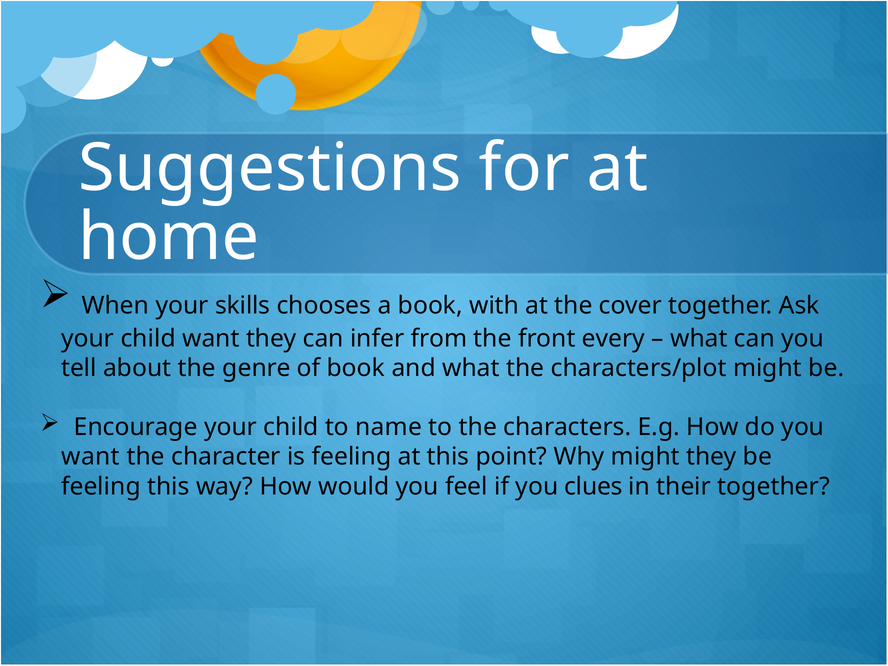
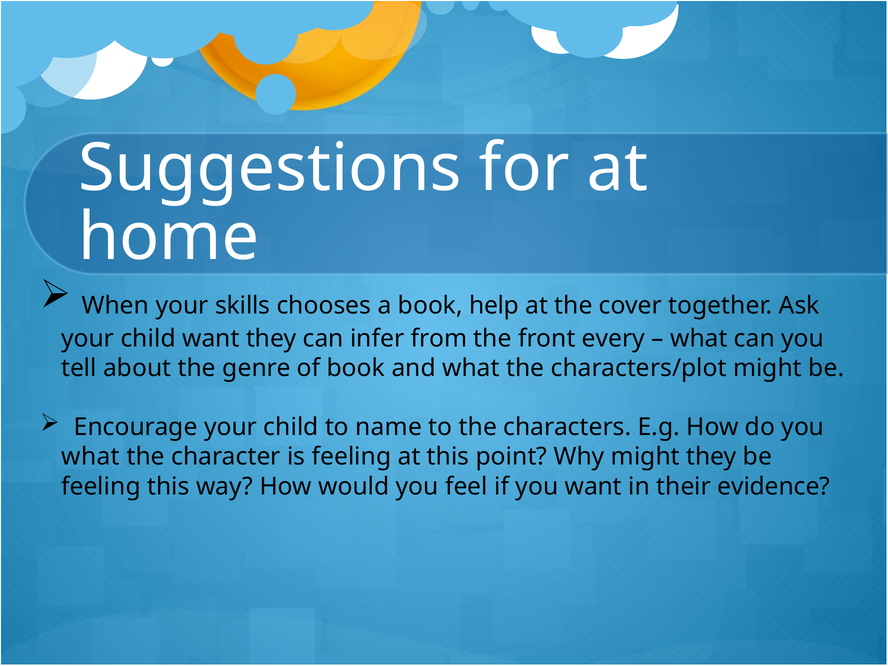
with: with -> help (494, 306)
want: want -> what (91, 457)
you clues: clues -> want (593, 486)
their together: together -> evidence (774, 486)
